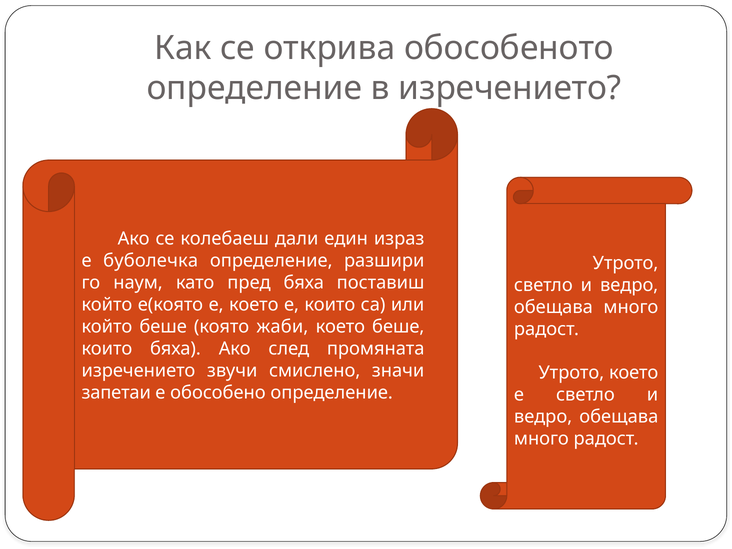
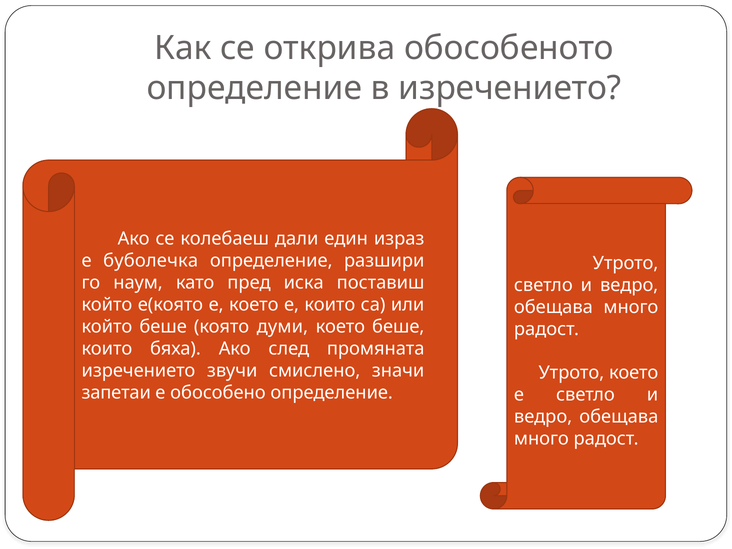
пред бяха: бяха -> иска (304, 283)
жаби: жаби -> думи (282, 327)
